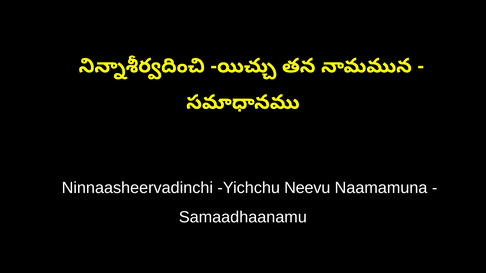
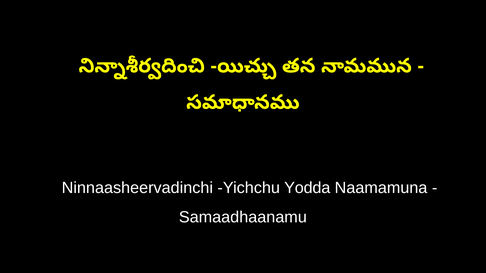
Neevu: Neevu -> Yodda (307, 188)
